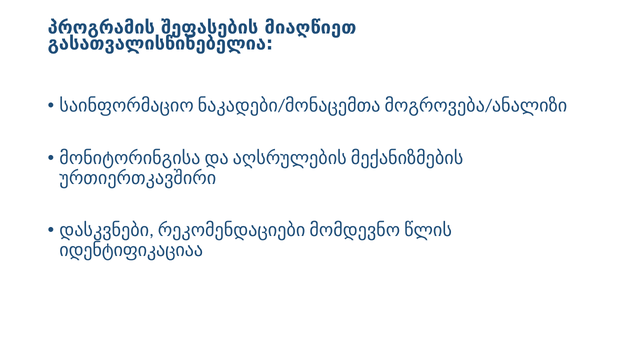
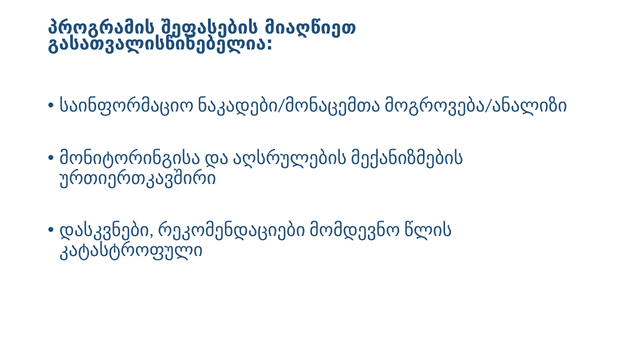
იდენტიფიკაციაა: იდენტიფიკაციაა -> კატასტროფული (131, 250)
